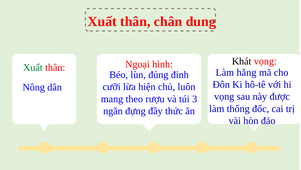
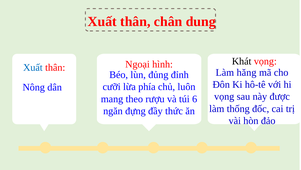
Xuất colour: green -> blue (33, 67)
hiện: hiện -> phía (147, 87)
3: 3 -> 6 (195, 99)
